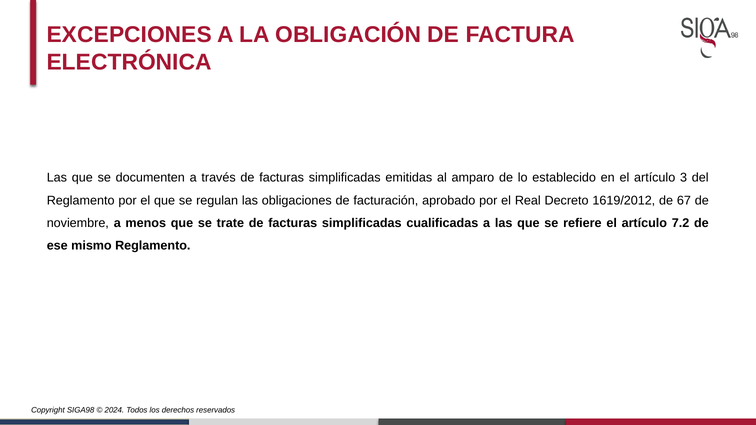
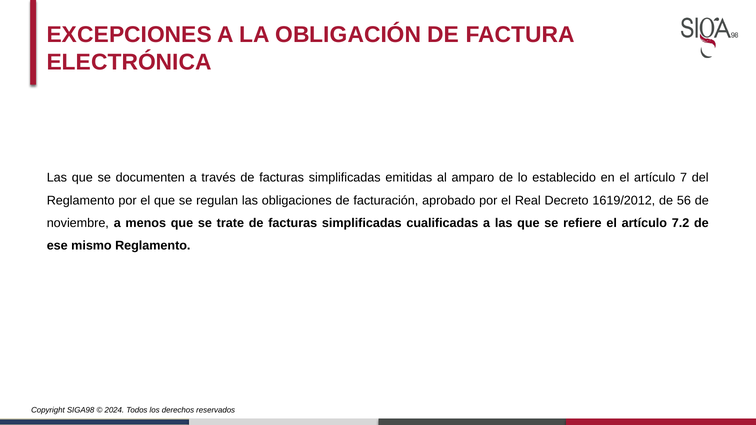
3: 3 -> 7 (684, 178)
67: 67 -> 56 (684, 200)
